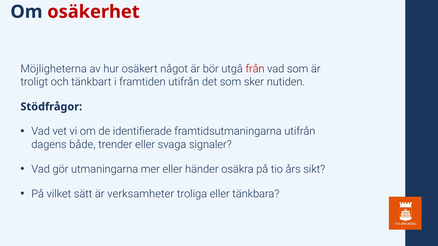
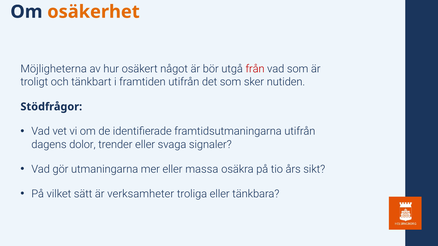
osäkerhet colour: red -> orange (93, 12)
både: både -> dolor (82, 145)
händer: händer -> massa (202, 169)
